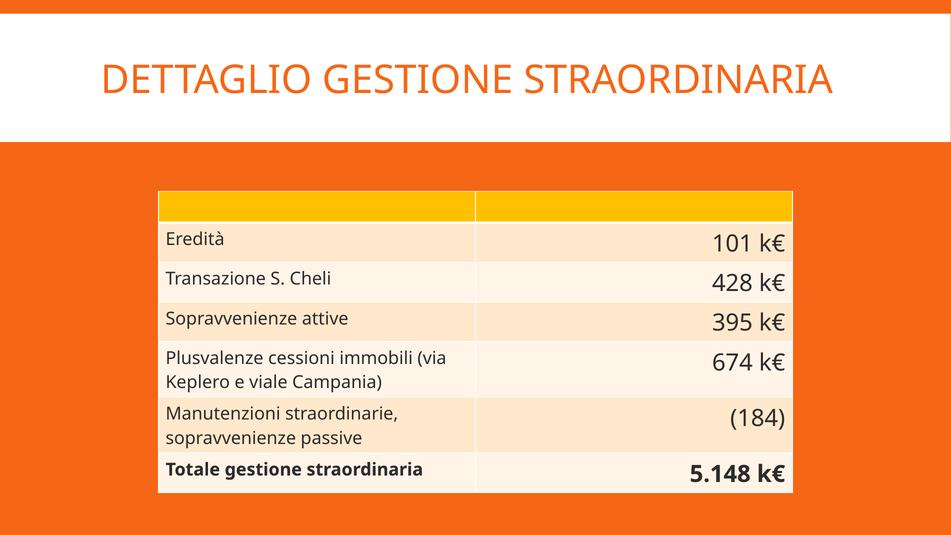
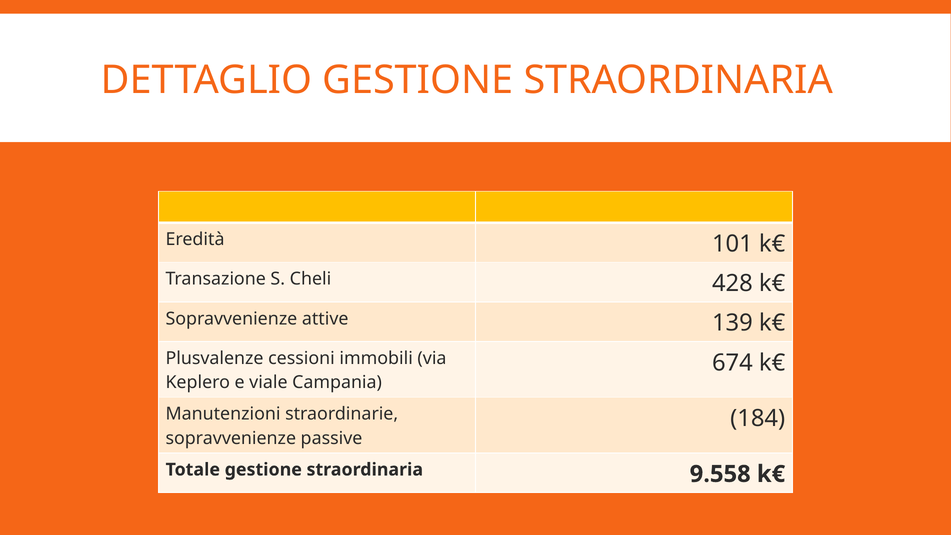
395: 395 -> 139 (732, 323)
5.148: 5.148 -> 9.558 (720, 474)
